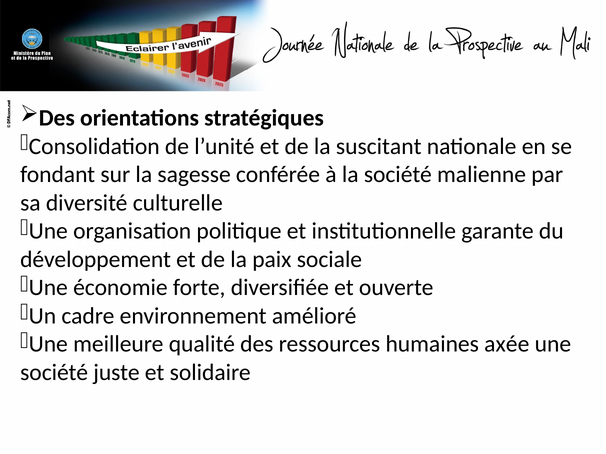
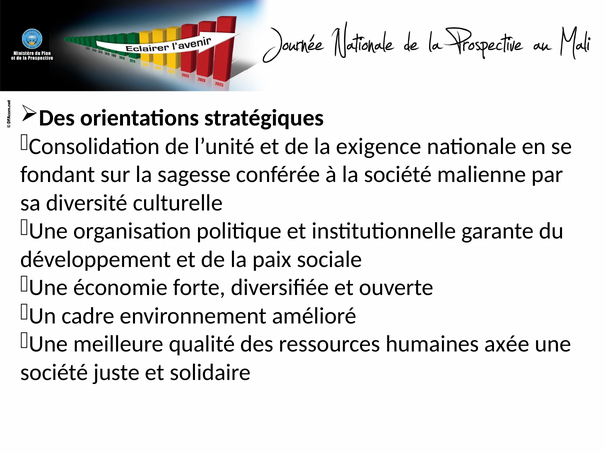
suscitant: suscitant -> exigence (379, 146)
